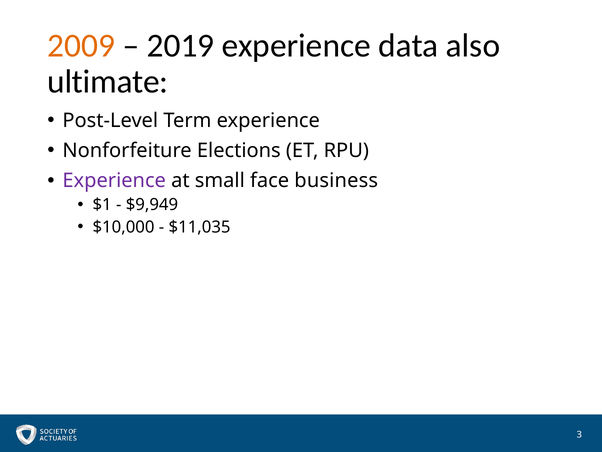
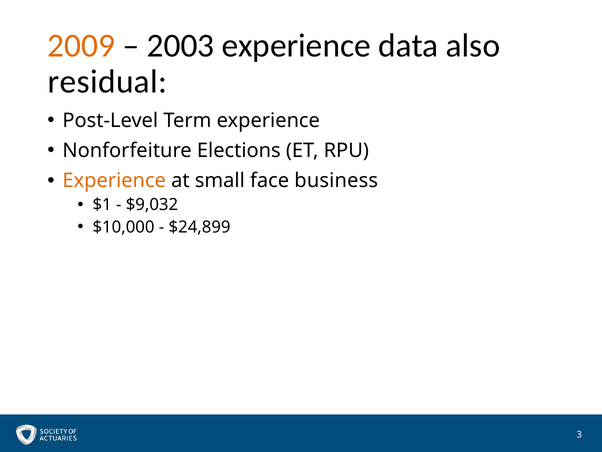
2019: 2019 -> 2003 (181, 46)
ultimate: ultimate -> residual (108, 82)
Experience colour: purple -> orange (114, 181)
$9,949: $9,949 -> $9,032 (152, 205)
$11,035: $11,035 -> $24,899 (200, 227)
